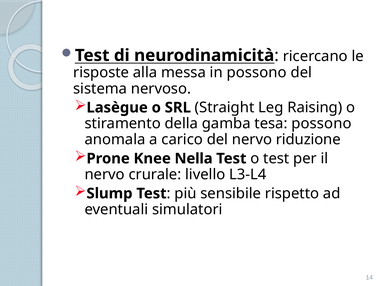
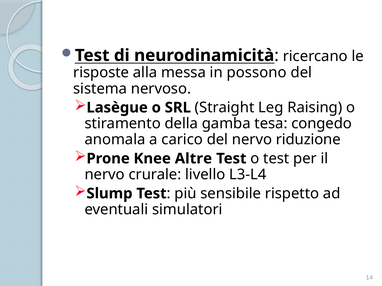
tesa possono: possono -> congedo (322, 124)
Nella: Nella -> Altre (193, 159)
